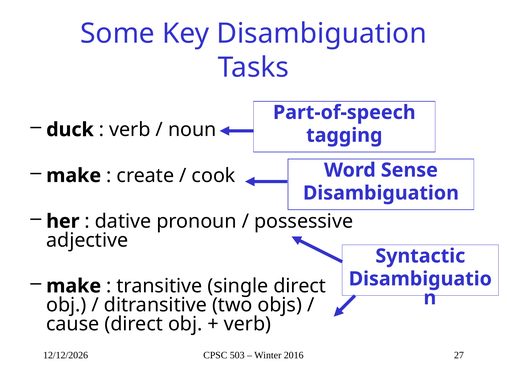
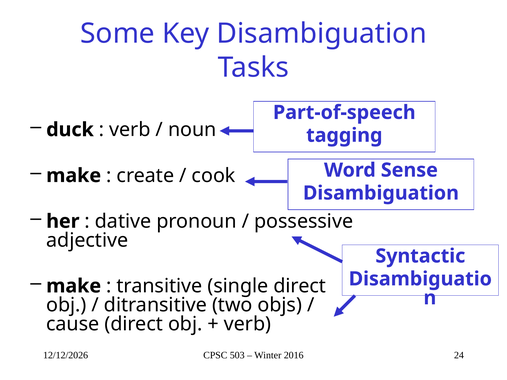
27: 27 -> 24 (459, 356)
